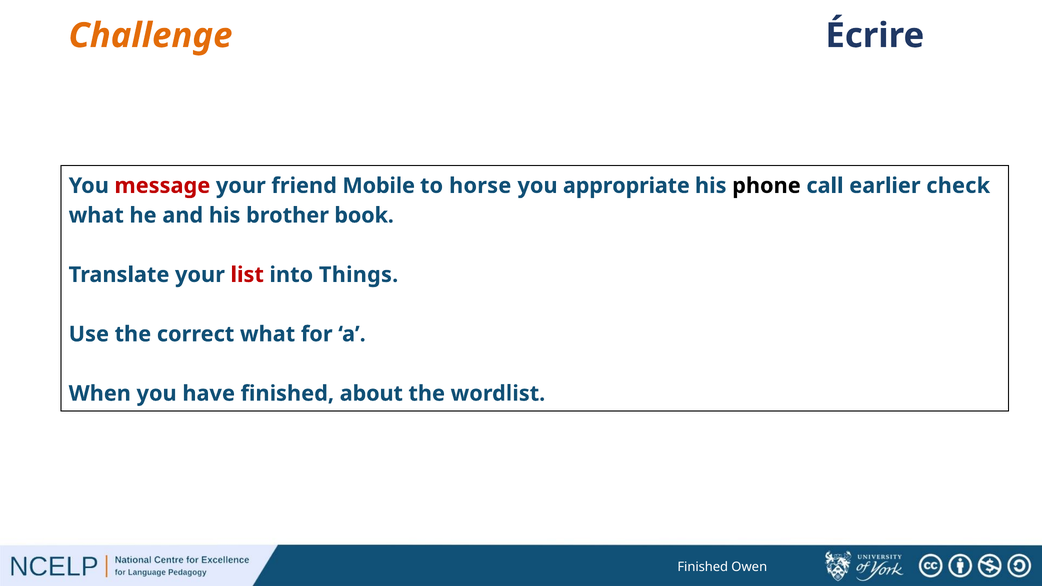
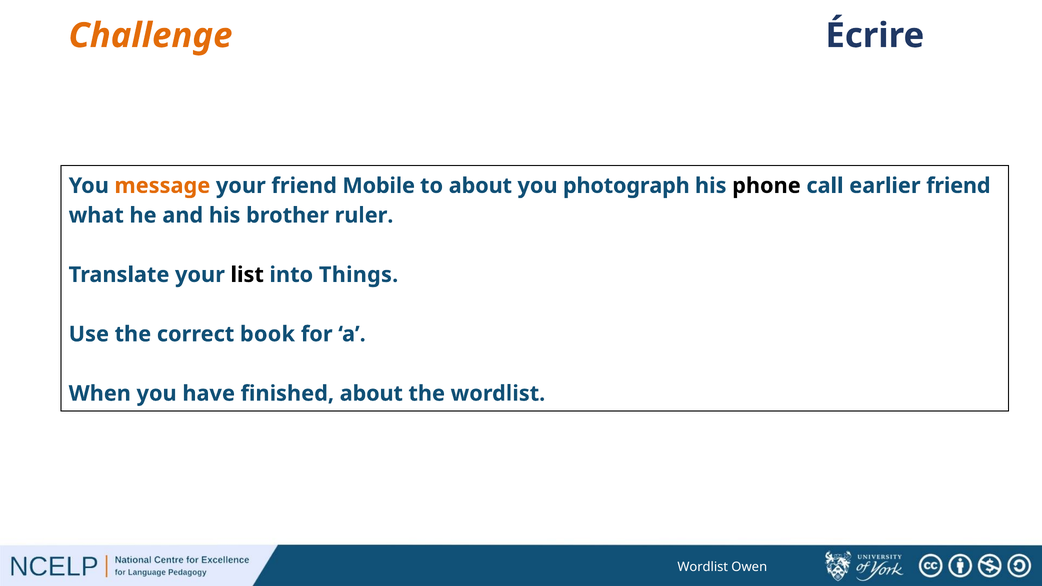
message colour: red -> orange (162, 186)
to horse: horse -> about (480, 186)
appropriate: appropriate -> photograph (626, 186)
earlier check: check -> friend (958, 186)
book: book -> ruler (364, 215)
list colour: red -> black (247, 275)
correct what: what -> book (267, 334)
Finished: Finished -> Wordlist (703, 567)
